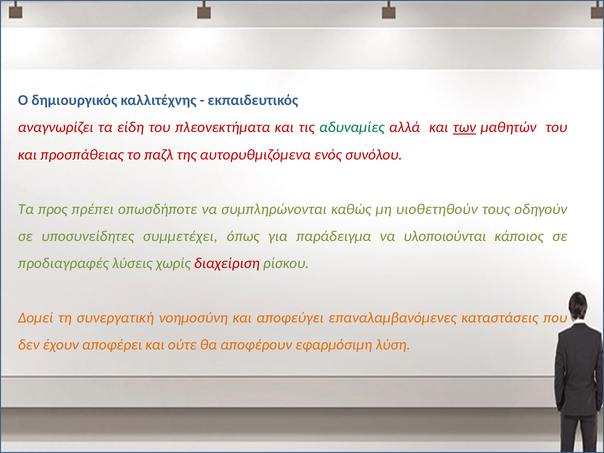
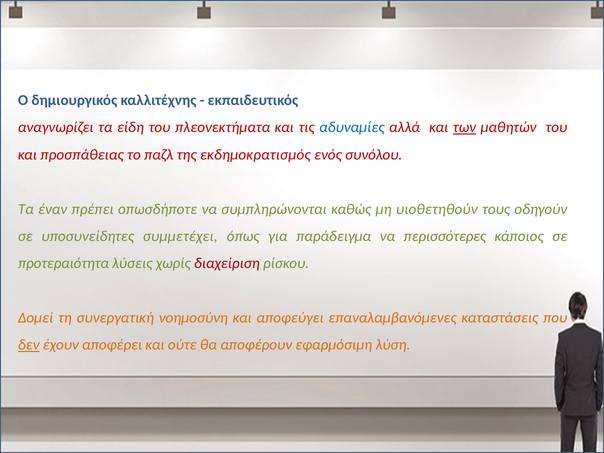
αδυναμίες colour: green -> blue (352, 128)
αυτορυθμιζόμενα: αυτορυθμιζόμενα -> εκδημοκρατισμός (255, 155)
προς: προς -> έναν (53, 209)
υλοποιούνται: υλοποιούνται -> περισσότερες (445, 236)
προδιαγραφές: προδιαγραφές -> προτεραιότητα (63, 263)
δεν underline: none -> present (29, 345)
